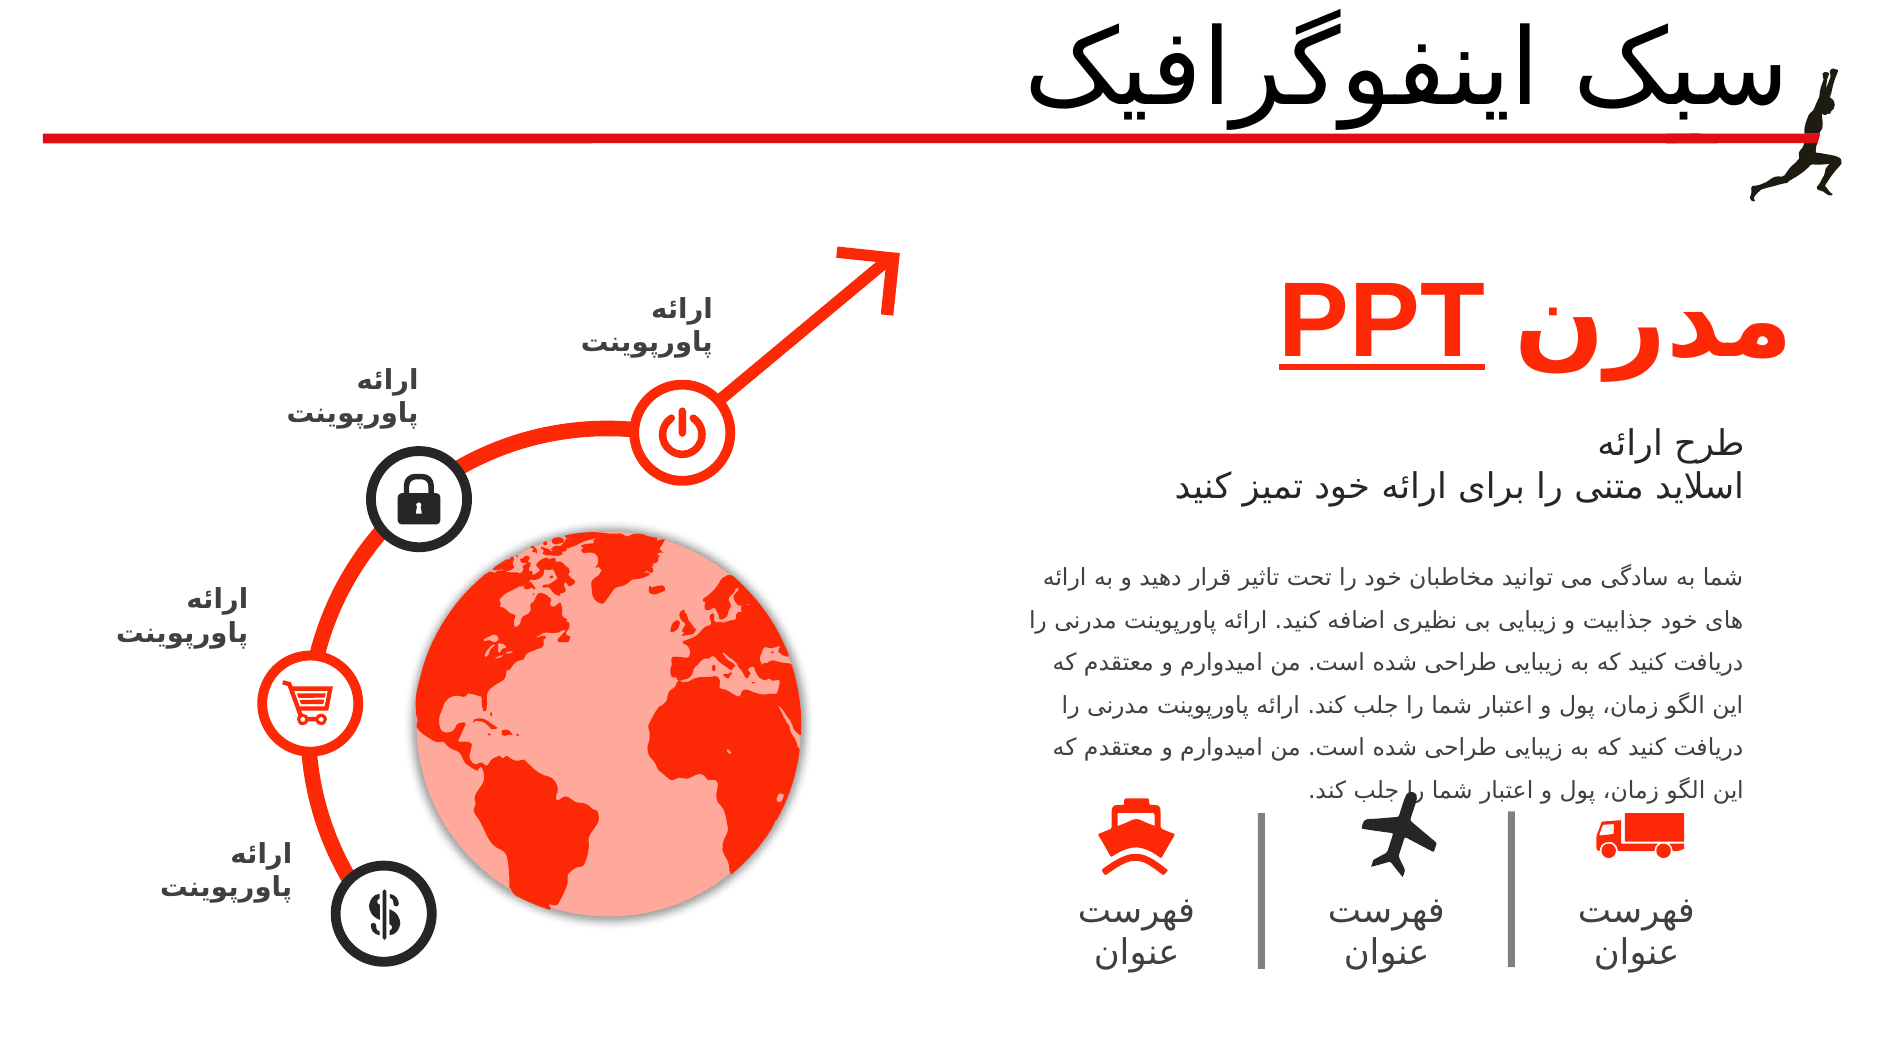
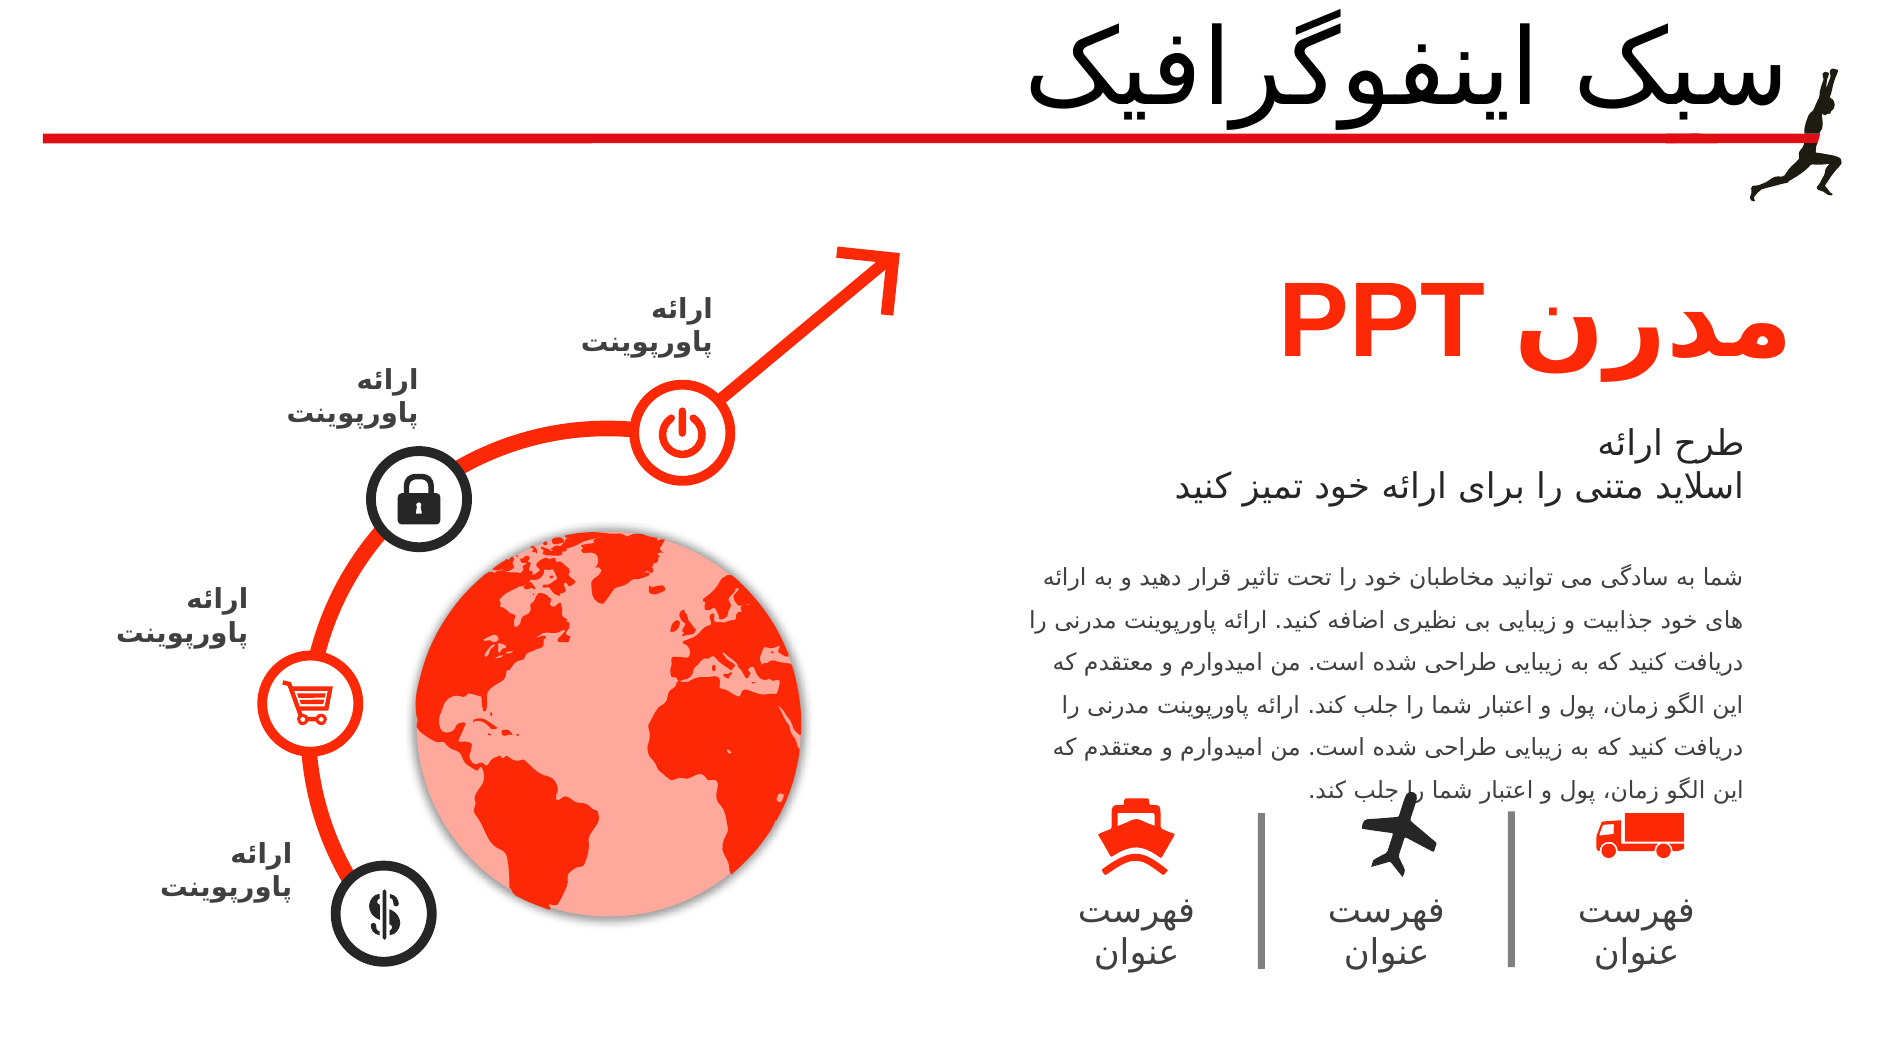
PPT underline: present -> none (1382, 321)
